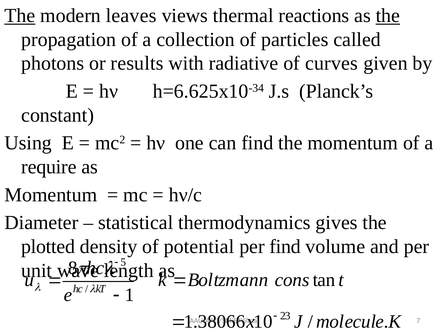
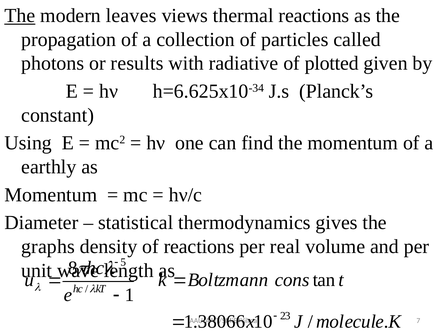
the underline: present -> none (388, 16)
curves: curves -> plotted (332, 63)
require: require -> earthly (49, 167)
plotted: plotted -> graphs (48, 246)
of potential: potential -> reactions (199, 246)
per find: find -> real (285, 246)
